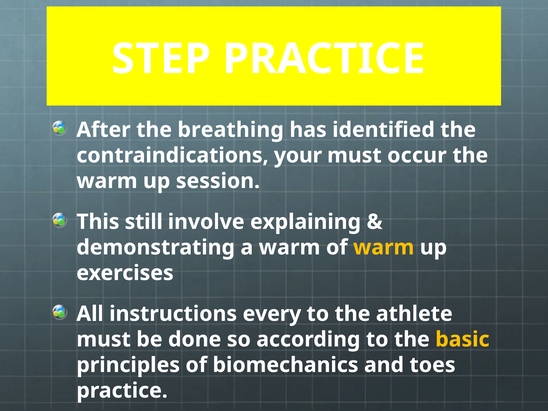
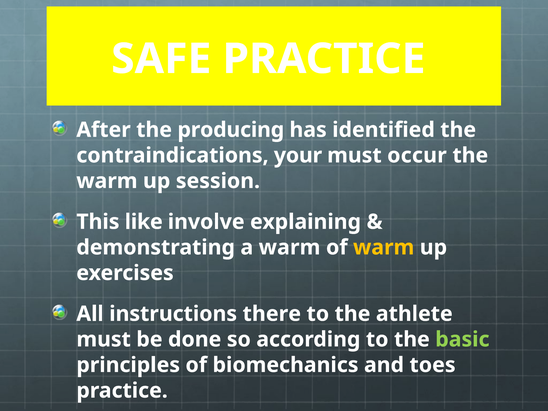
STEP: STEP -> SAFE (161, 59)
breathing: breathing -> producing (231, 130)
still: still -> like (144, 222)
every: every -> there (272, 314)
basic colour: yellow -> light green (462, 339)
